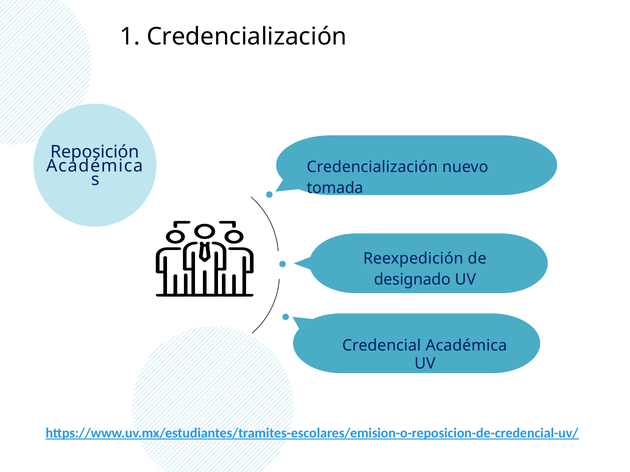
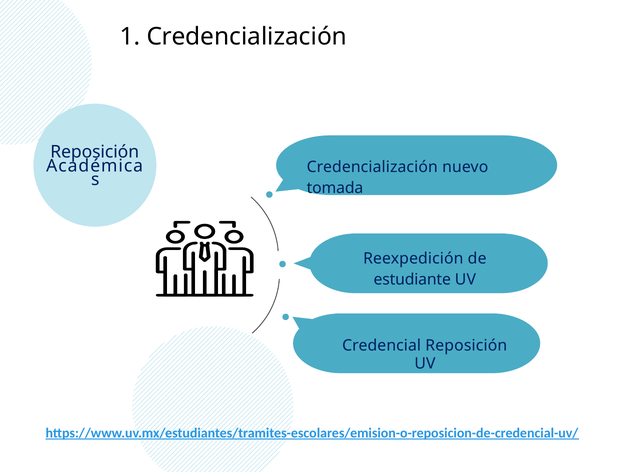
designado: designado -> estudiante (412, 280)
Credencial Académica: Académica -> Reposición (466, 346)
